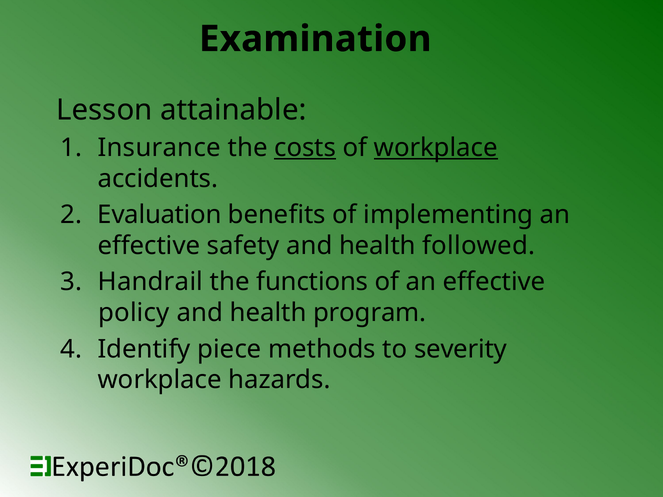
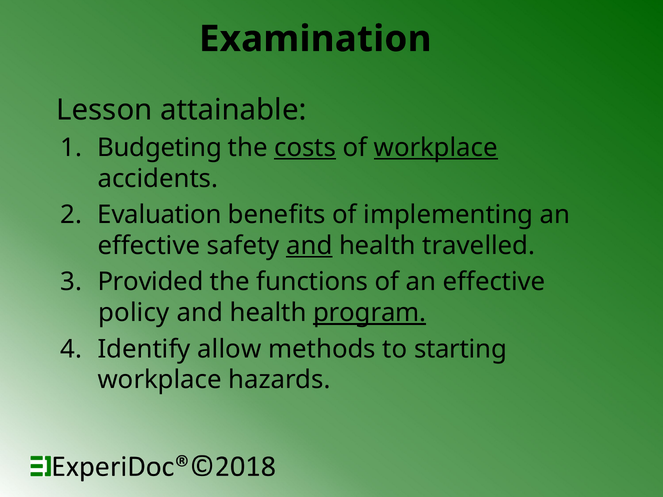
Insurance: Insurance -> Budgeting (160, 148)
and underline: none -> present (309, 246)
followed: followed -> travelled (479, 246)
Handrail: Handrail -> Provided (151, 282)
program underline: none -> present (370, 313)
piece: piece -> allow (229, 349)
severity: severity -> starting (461, 349)
